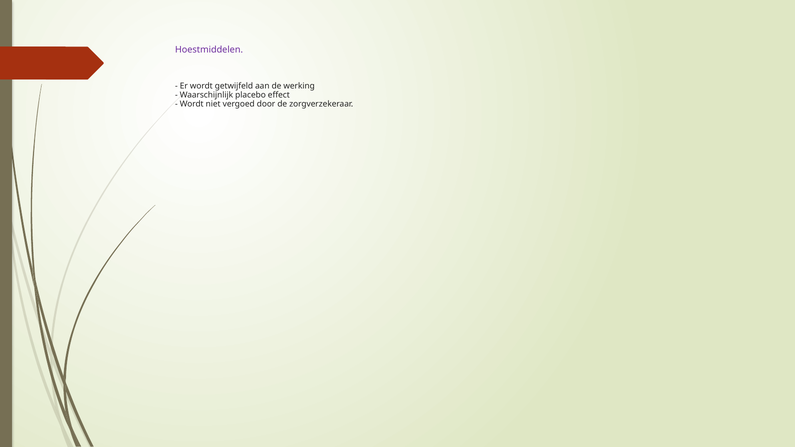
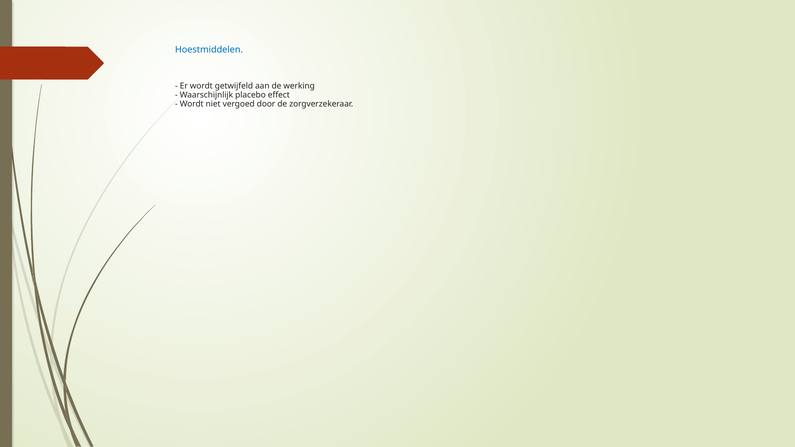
Hoestmiddelen colour: purple -> blue (209, 50)
